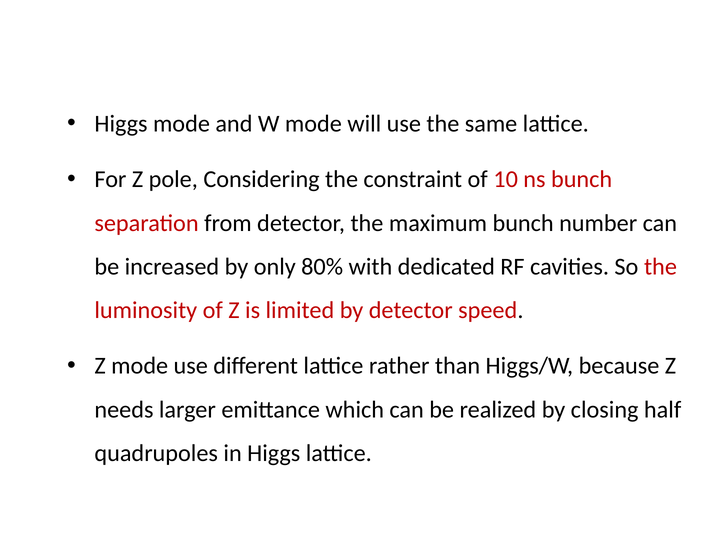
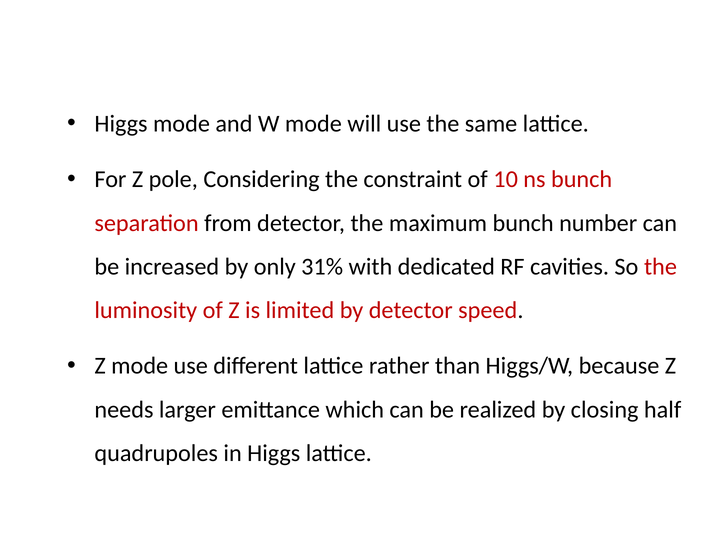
80%: 80% -> 31% (322, 267)
